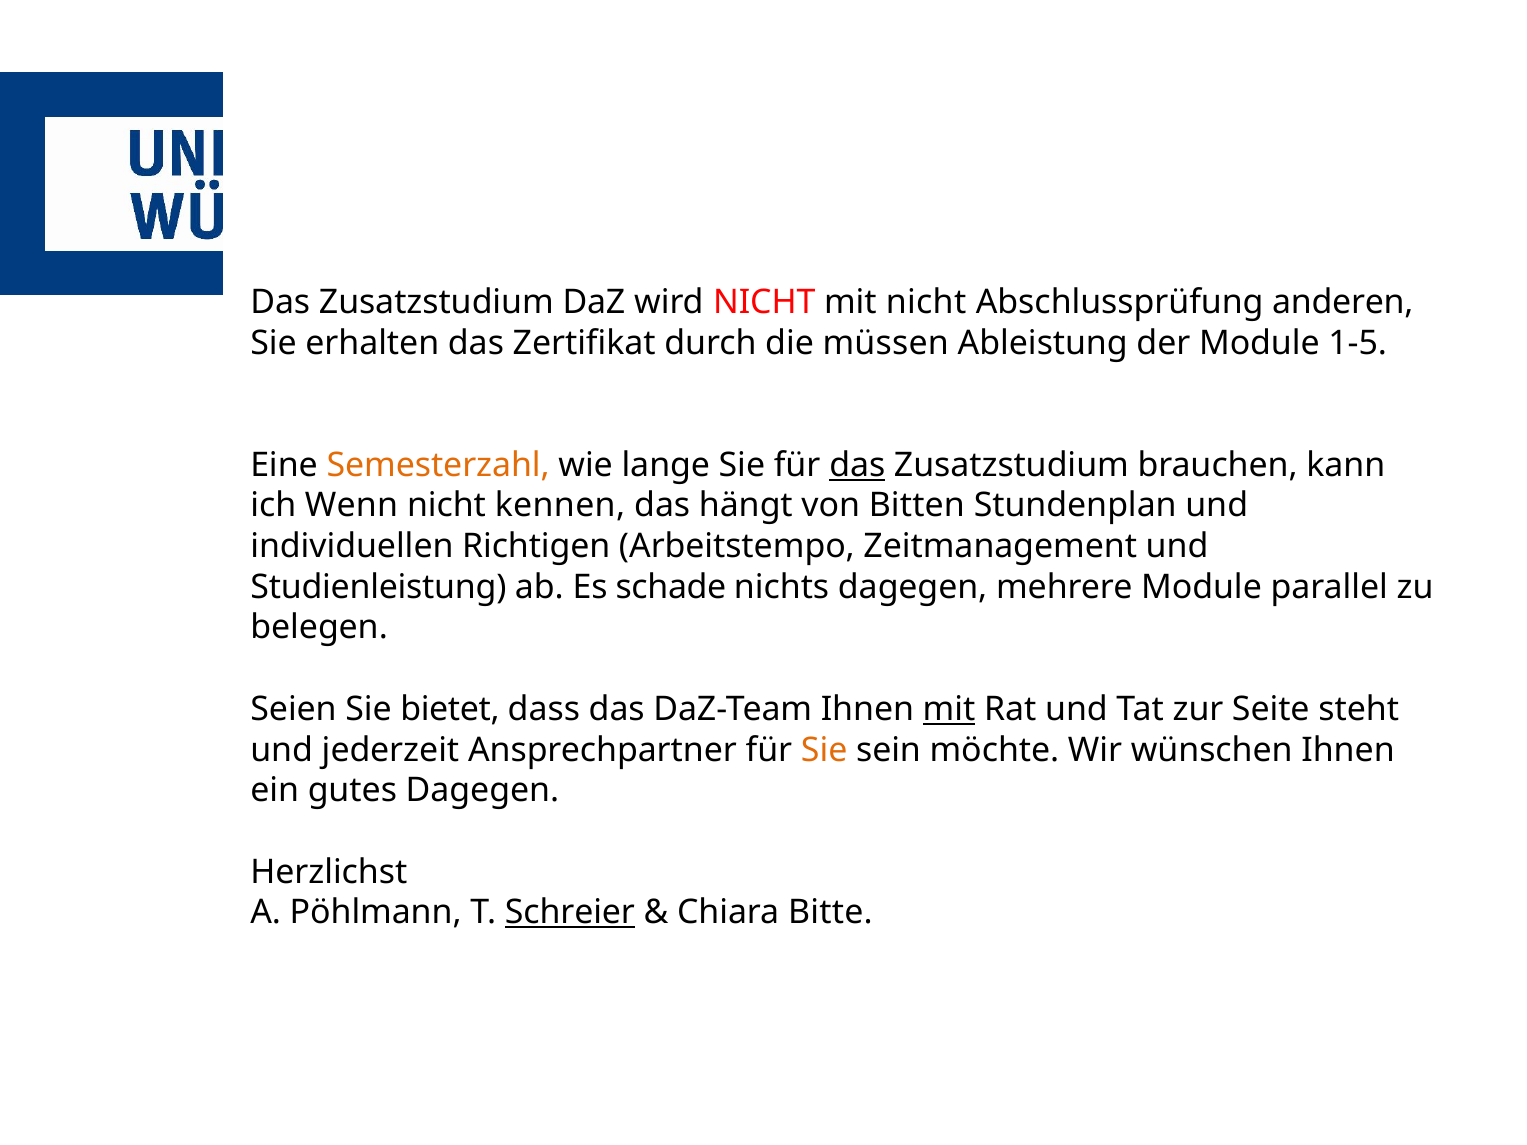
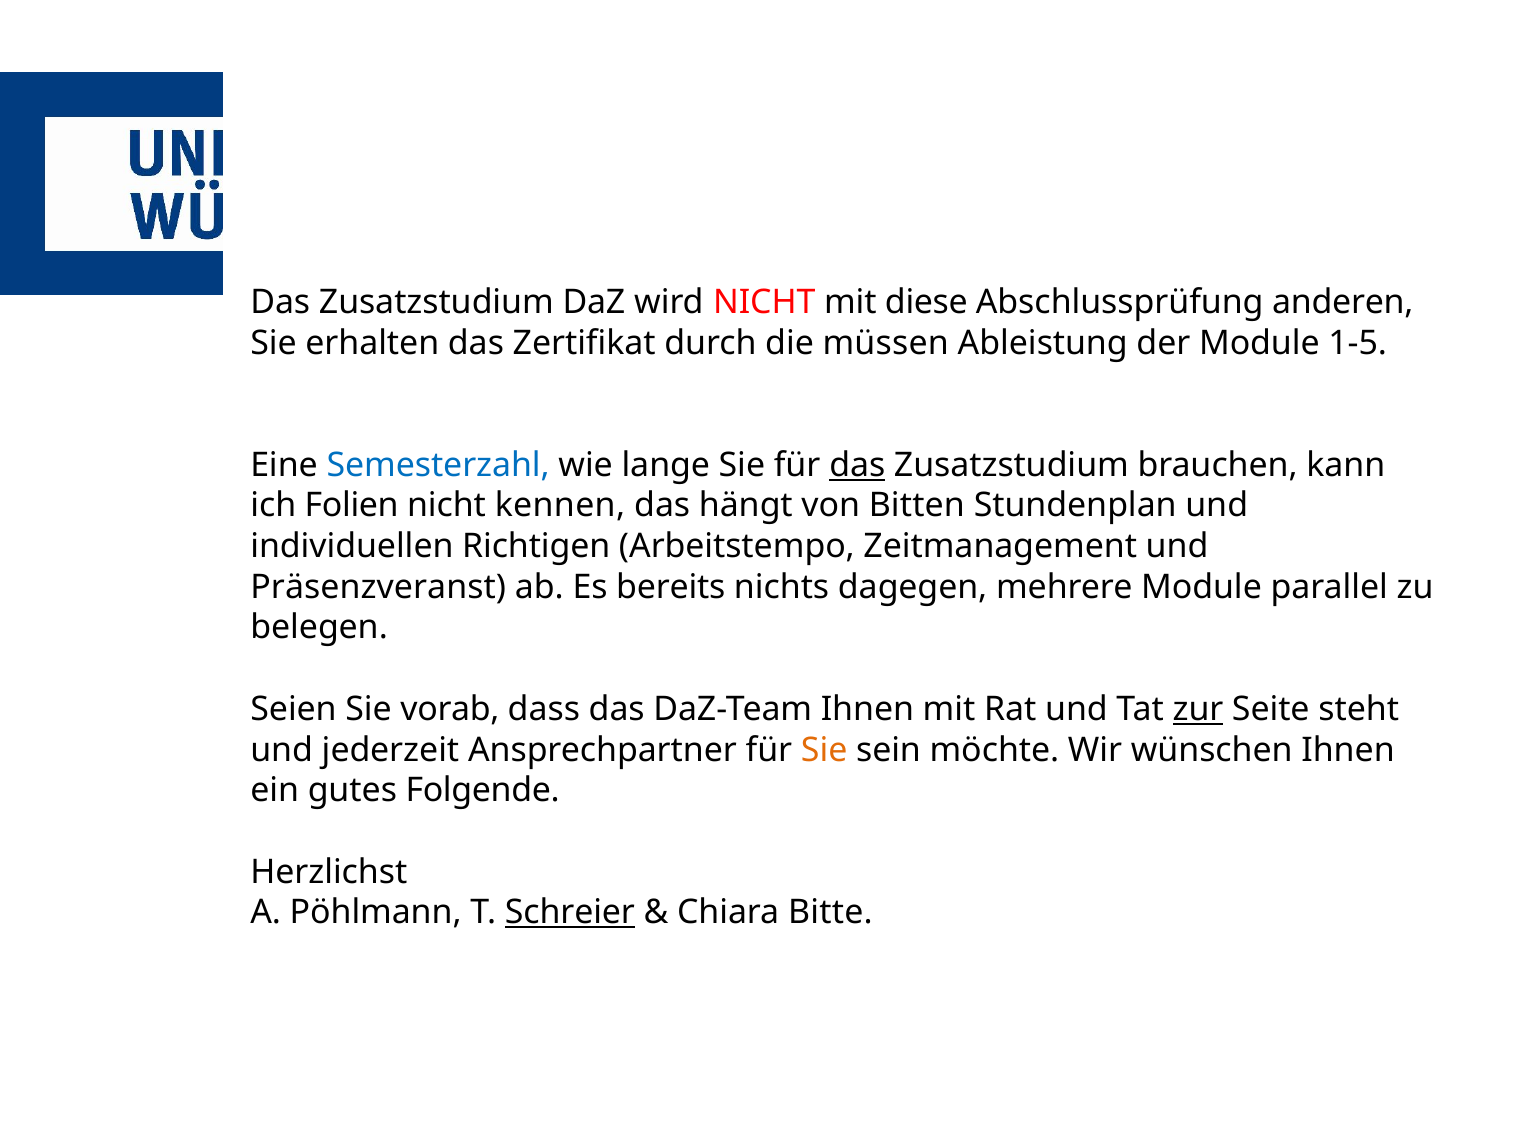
mit nicht: nicht -> diese (926, 302)
Semesterzahl colour: orange -> blue (438, 465)
Wenn: Wenn -> Folien (352, 506)
Studienleistung: Studienleistung -> Präsenzveranst (378, 587)
schade: schade -> bereits (671, 587)
bietet: bietet -> vorab (450, 709)
mit underline: present -> none (949, 709)
zur underline: none -> present (1198, 709)
gutes Dagegen: Dagegen -> Folgende (483, 791)
